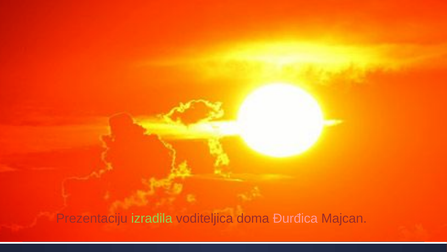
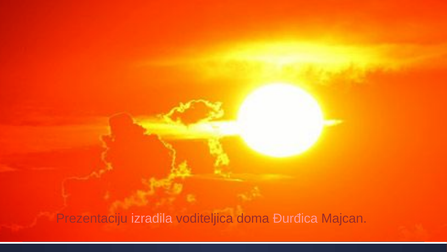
izradila colour: light green -> pink (152, 218)
